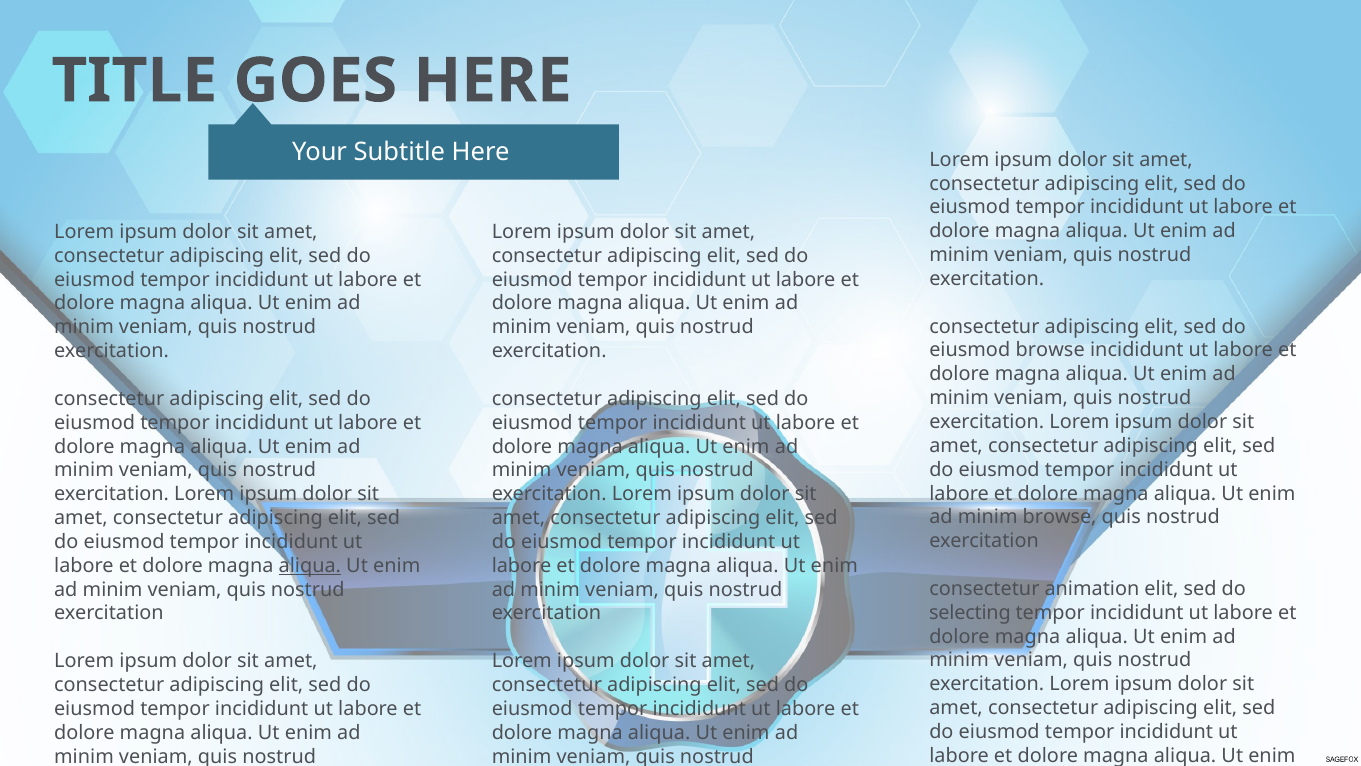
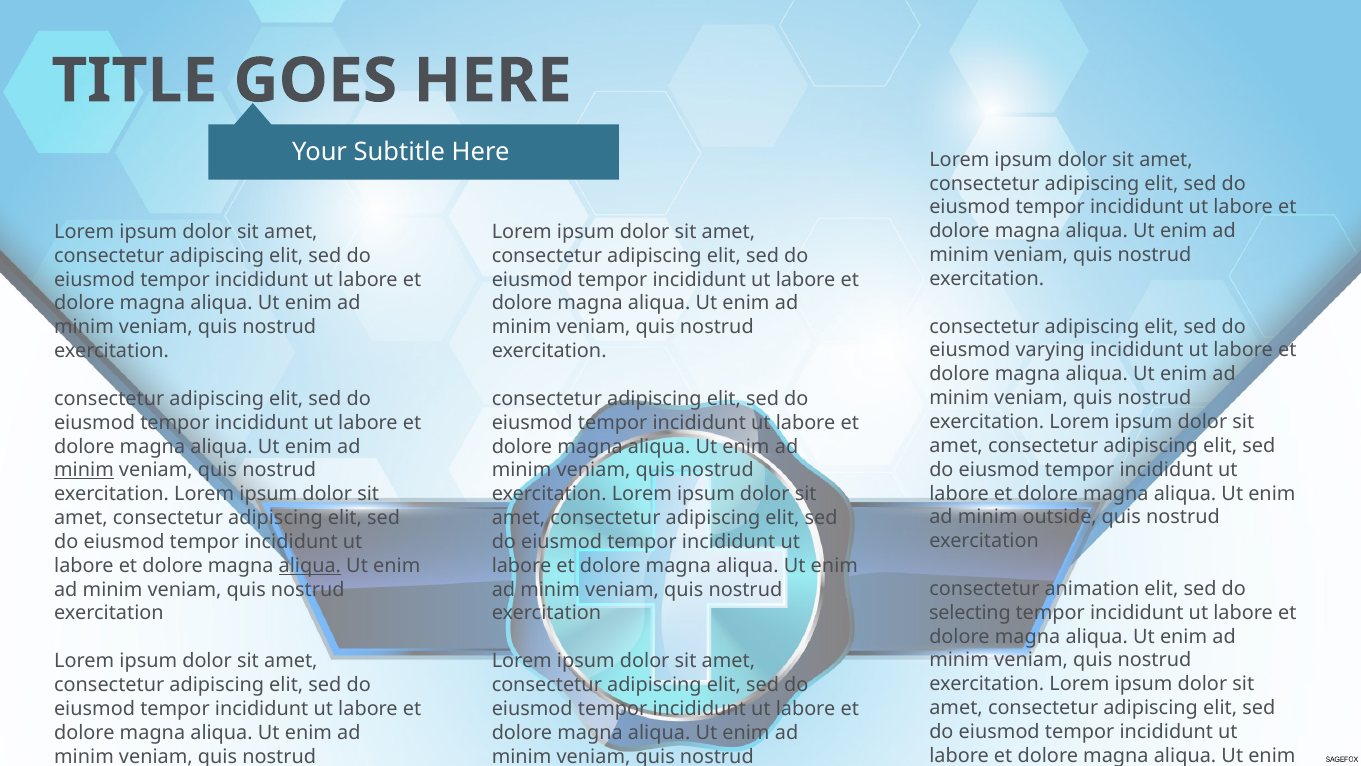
eiusmod browse: browse -> varying (1050, 350)
minim underline: none -> present (84, 470)
minim browse: browse -> outside (1060, 517)
